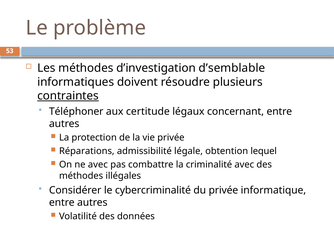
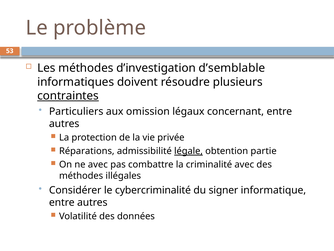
Téléphoner: Téléphoner -> Particuliers (76, 111)
certitude: certitude -> omission (148, 111)
légale underline: none -> present (189, 151)
lequel: lequel -> partie (264, 151)
du privée: privée -> signer (223, 190)
